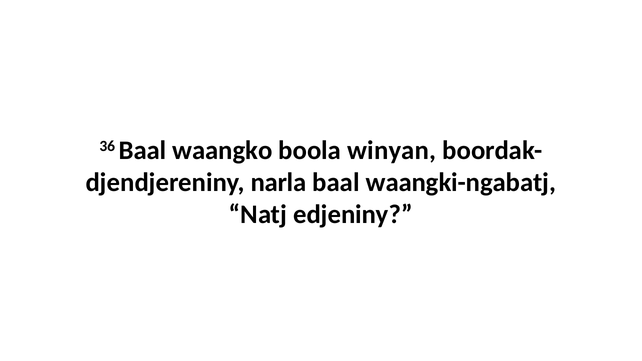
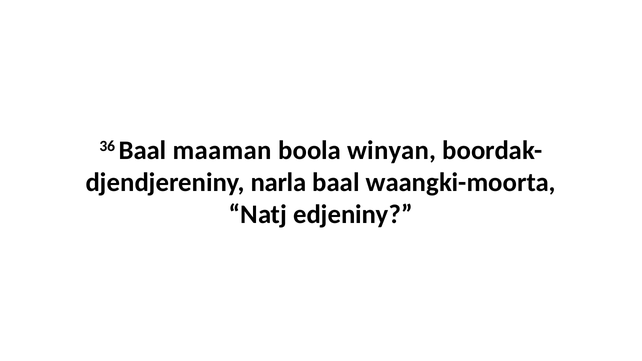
waangko: waangko -> maaman (222, 150)
waangki-ngabatj: waangki-ngabatj -> waangki-moorta (461, 182)
